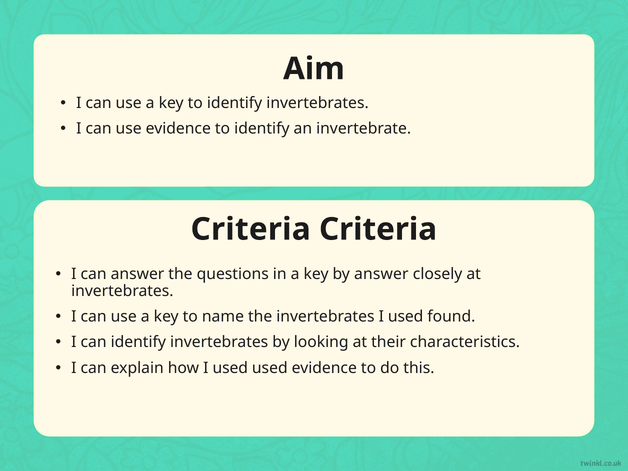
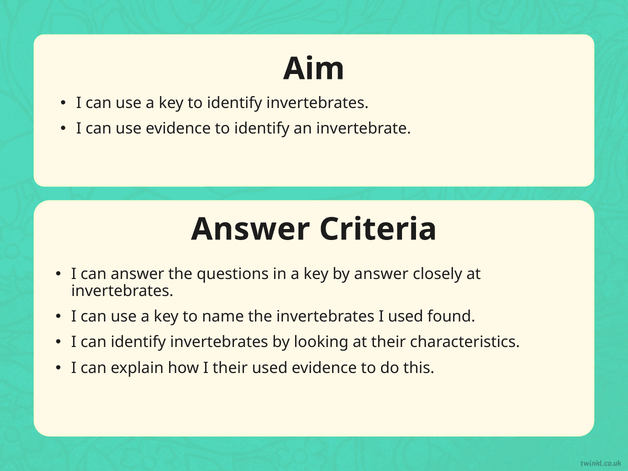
Criteria: Criteria -> Answer (251, 229)
how I used: used -> their (230, 368)
